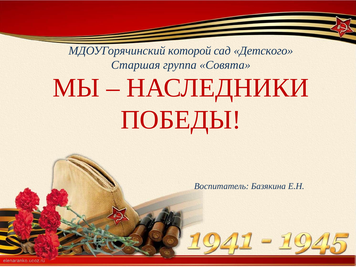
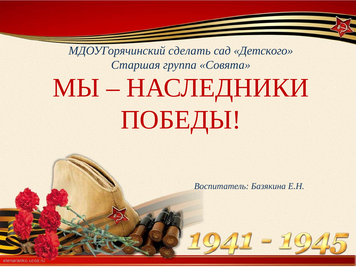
которой: которой -> сделать (190, 51)
